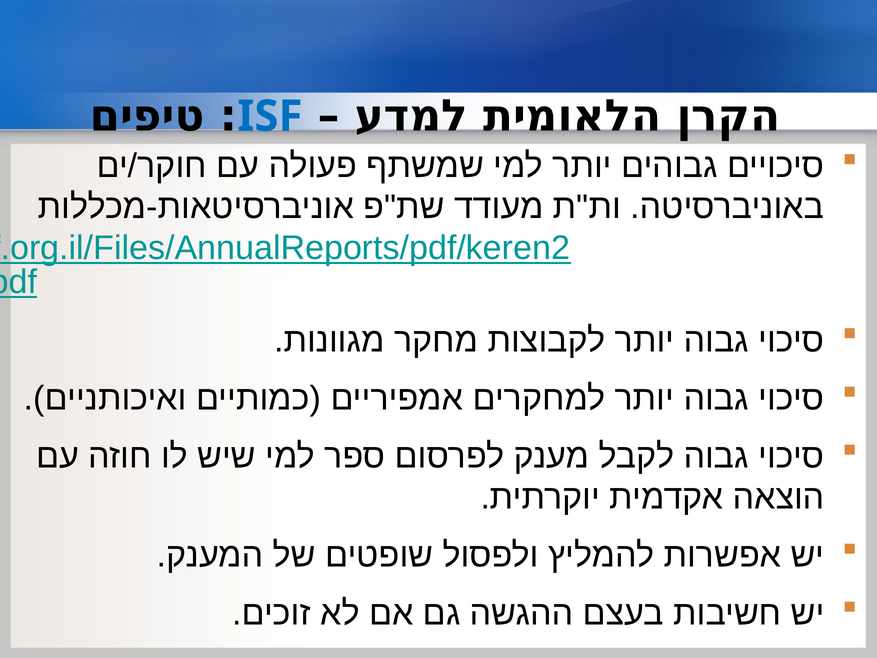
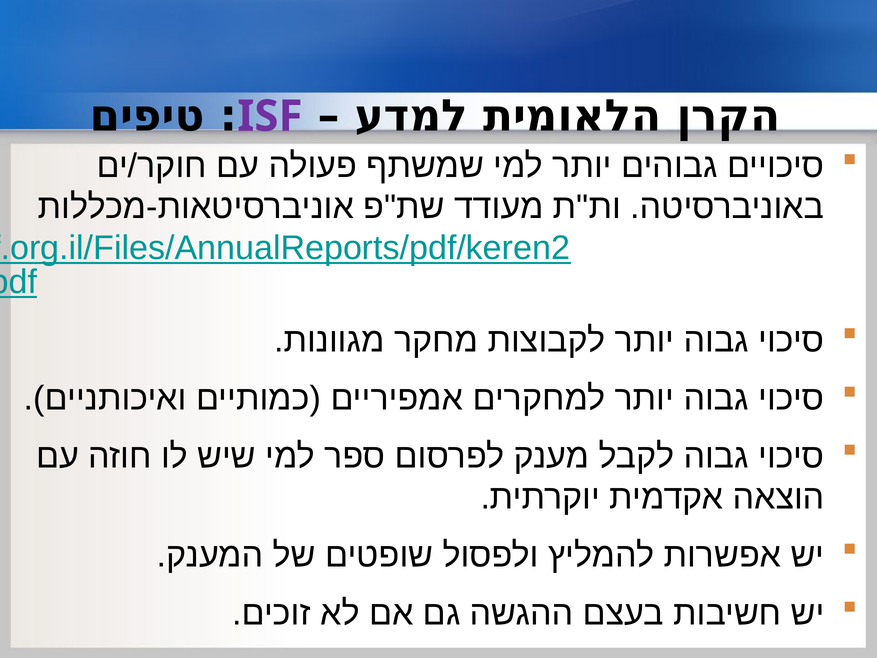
ISF colour: blue -> purple (270, 116)
